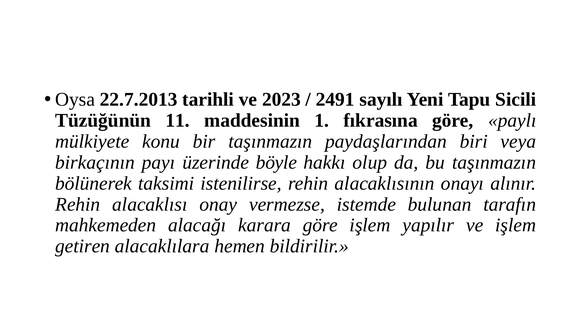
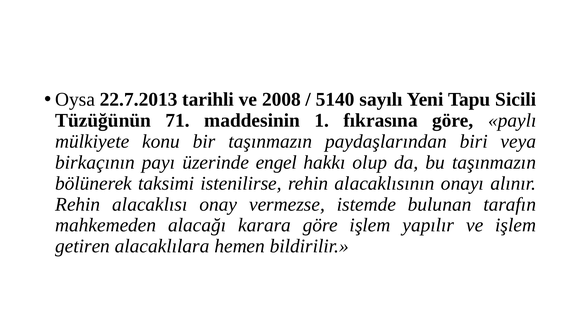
2023: 2023 -> 2008 (281, 100)
2491: 2491 -> 5140 (335, 100)
11: 11 -> 71 (178, 120)
böyle: böyle -> engel (276, 162)
